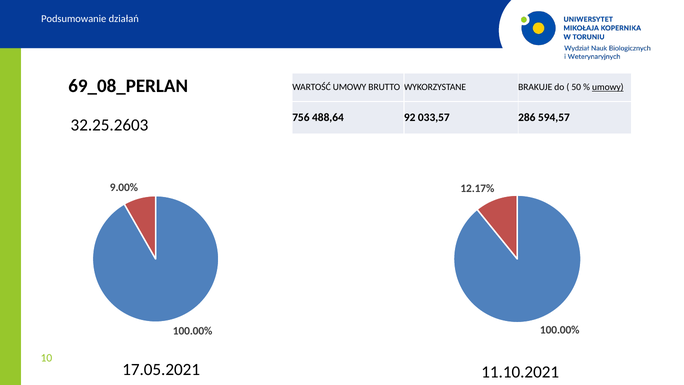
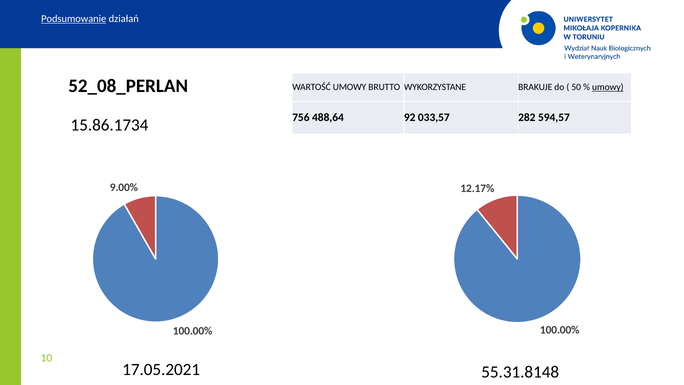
Podsumowanie underline: none -> present (74, 19)
69_08_PERLAN: 69_08_PERLAN -> 52_08_PERLAN (128, 86)
286: 286 -> 282 (527, 118)
32.25.2603: 32.25.2603 -> 15.86.1734 (109, 125)
11.10.2021: 11.10.2021 -> 55.31.8148 (520, 372)
